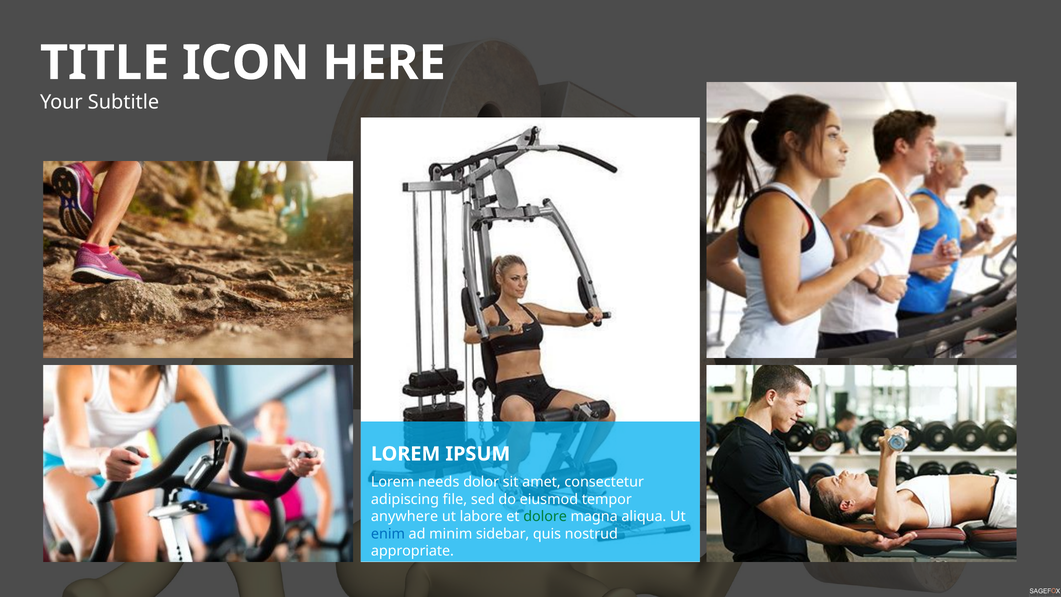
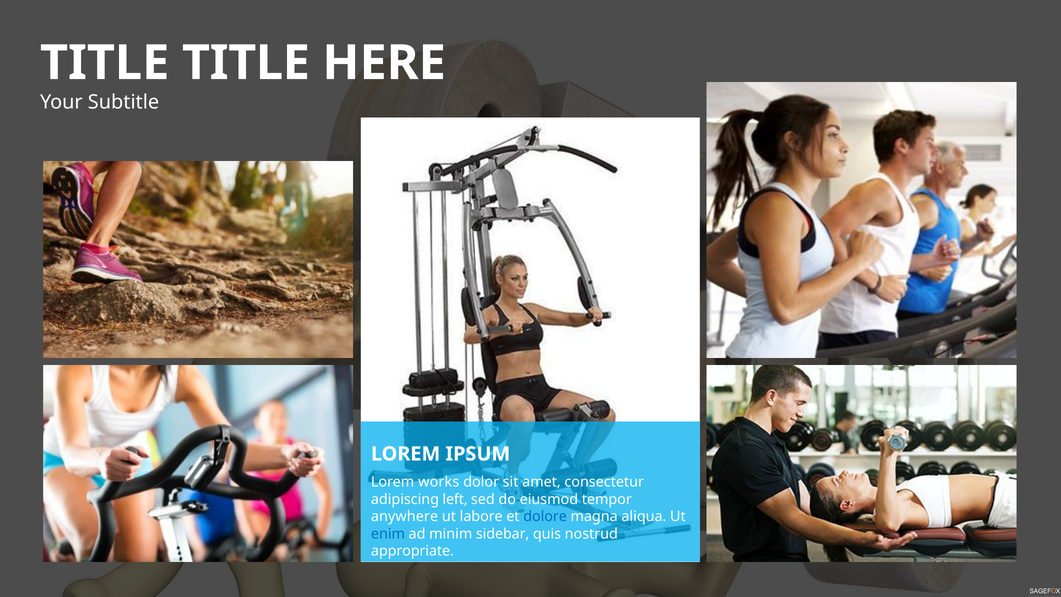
ICON: ICON -> TITLE (246, 63)
needs: needs -> works (439, 482)
file: file -> left (455, 499)
dolore colour: green -> blue (545, 516)
